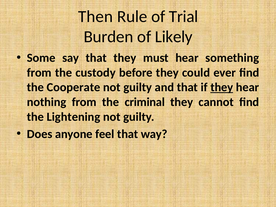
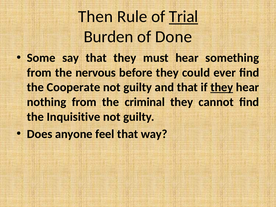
Trial underline: none -> present (184, 17)
Likely: Likely -> Done (174, 37)
custody: custody -> nervous (96, 73)
Lightening: Lightening -> Inquisitive (73, 117)
